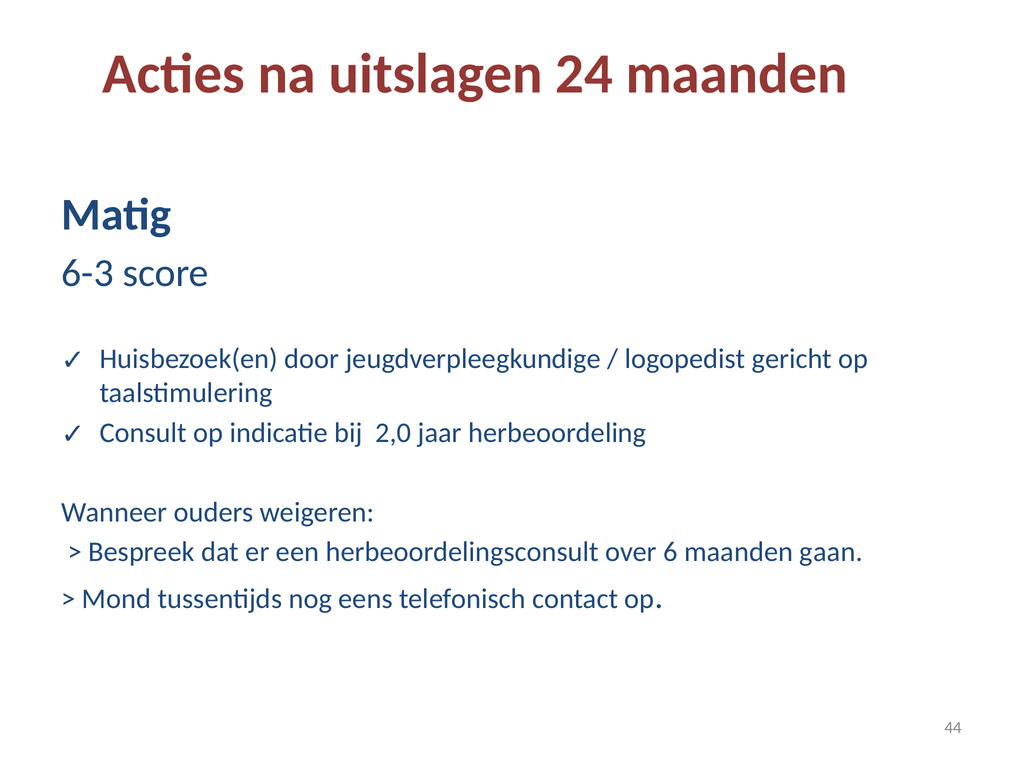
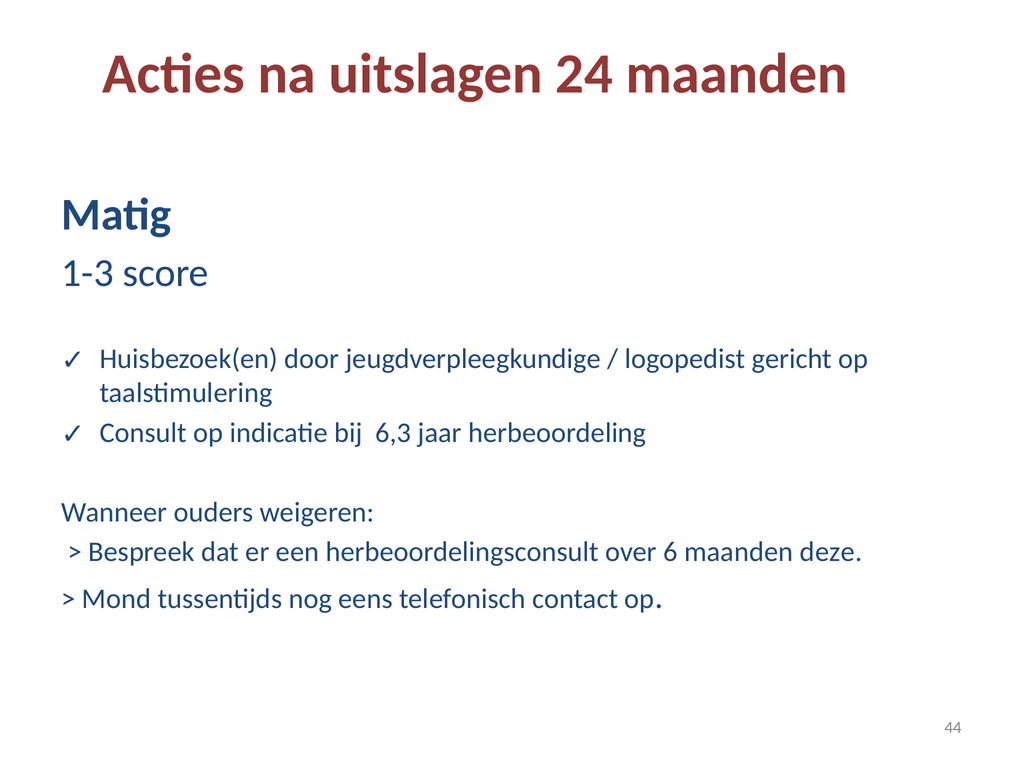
6-3: 6-3 -> 1-3 (88, 273)
2,0: 2,0 -> 6,3 (393, 433)
gaan: gaan -> deze (831, 552)
